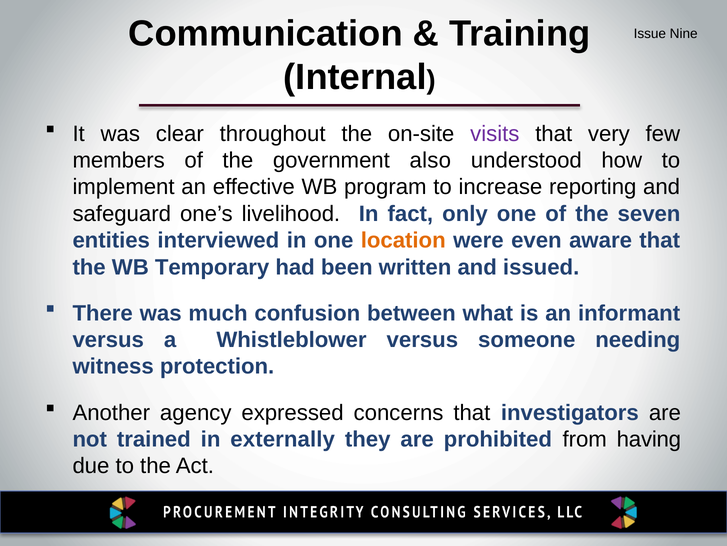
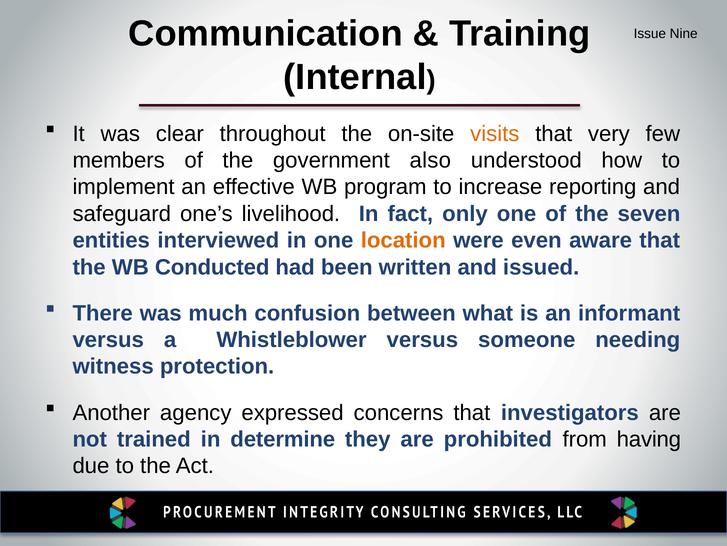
visits colour: purple -> orange (495, 134)
Temporary: Temporary -> Conducted (212, 267)
externally: externally -> determine (283, 439)
